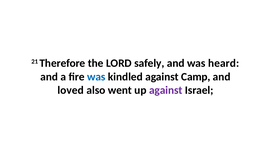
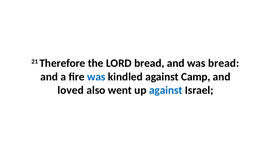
LORD safely: safely -> bread (149, 63)
was heard: heard -> bread (224, 63)
against colour: purple -> blue (166, 91)
